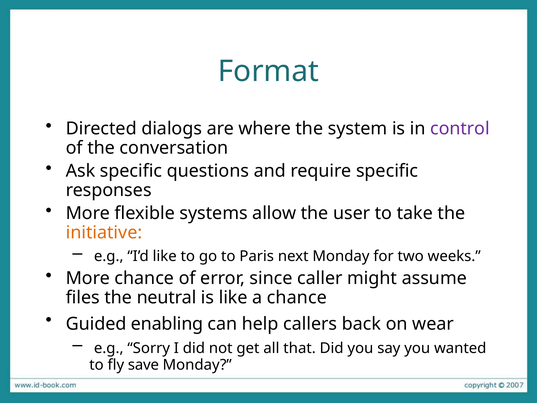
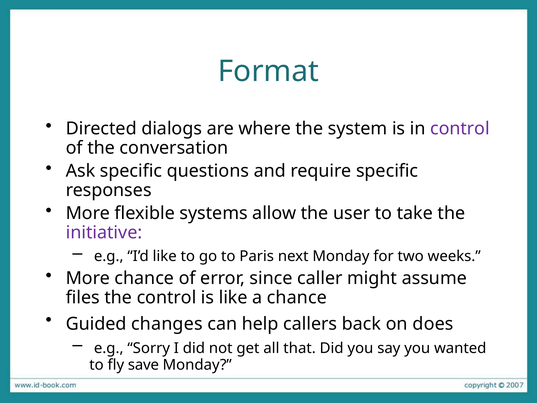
initiative colour: orange -> purple (104, 232)
the neutral: neutral -> control (166, 297)
enabling: enabling -> changes (167, 324)
wear: wear -> does (433, 324)
